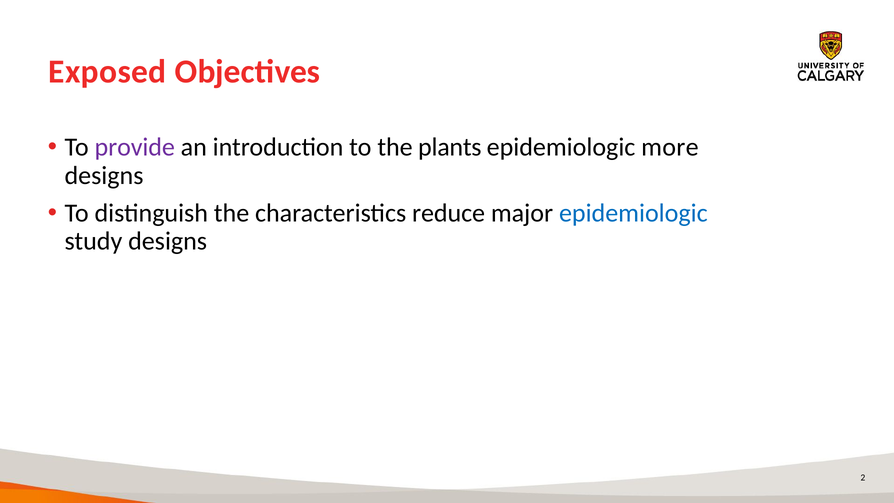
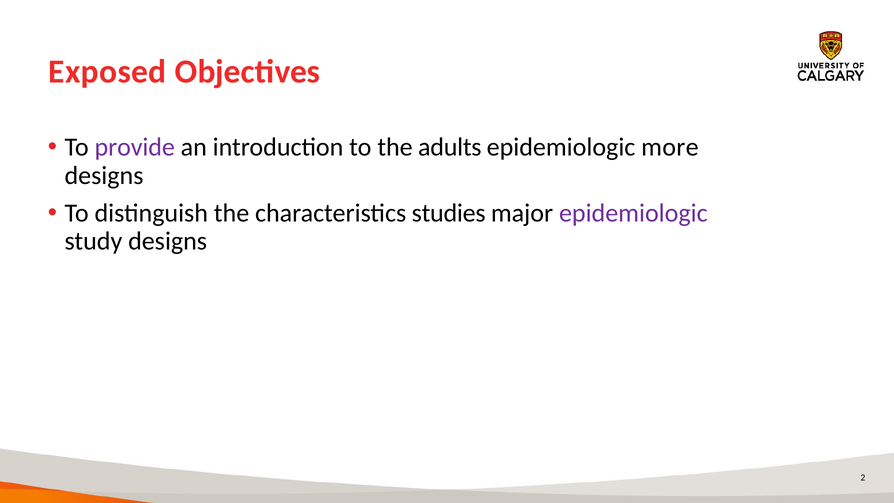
plants: plants -> adults (450, 147)
reduce: reduce -> studies (449, 213)
epidemiologic colour: blue -> purple (633, 213)
